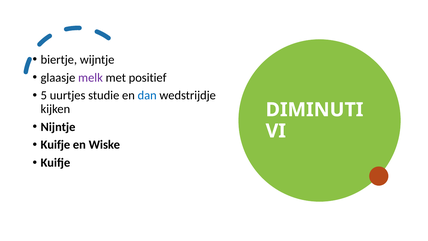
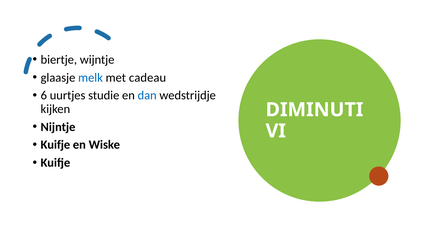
melk colour: purple -> blue (91, 77)
positief: positief -> cadeau (148, 77)
5: 5 -> 6 (44, 95)
